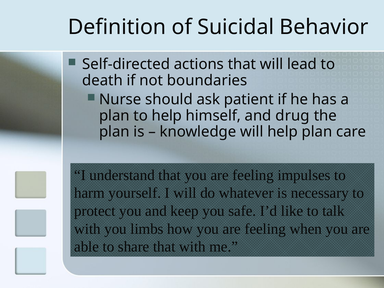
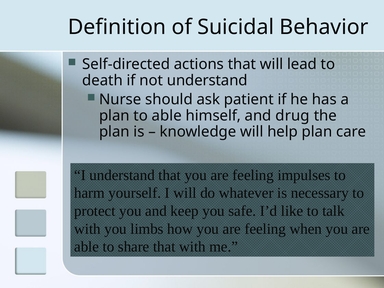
not boundaries: boundaries -> understand (207, 80)
to help: help -> able (167, 116)
